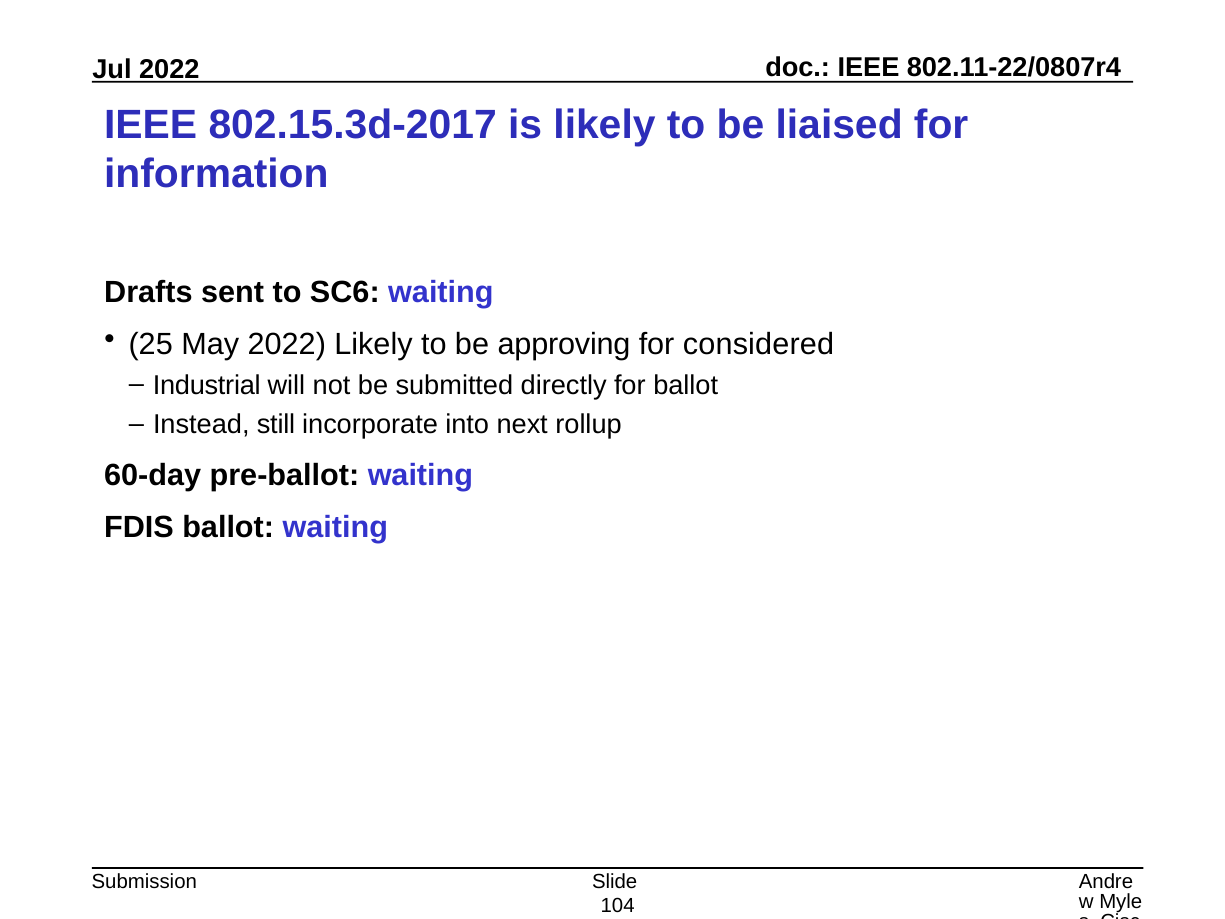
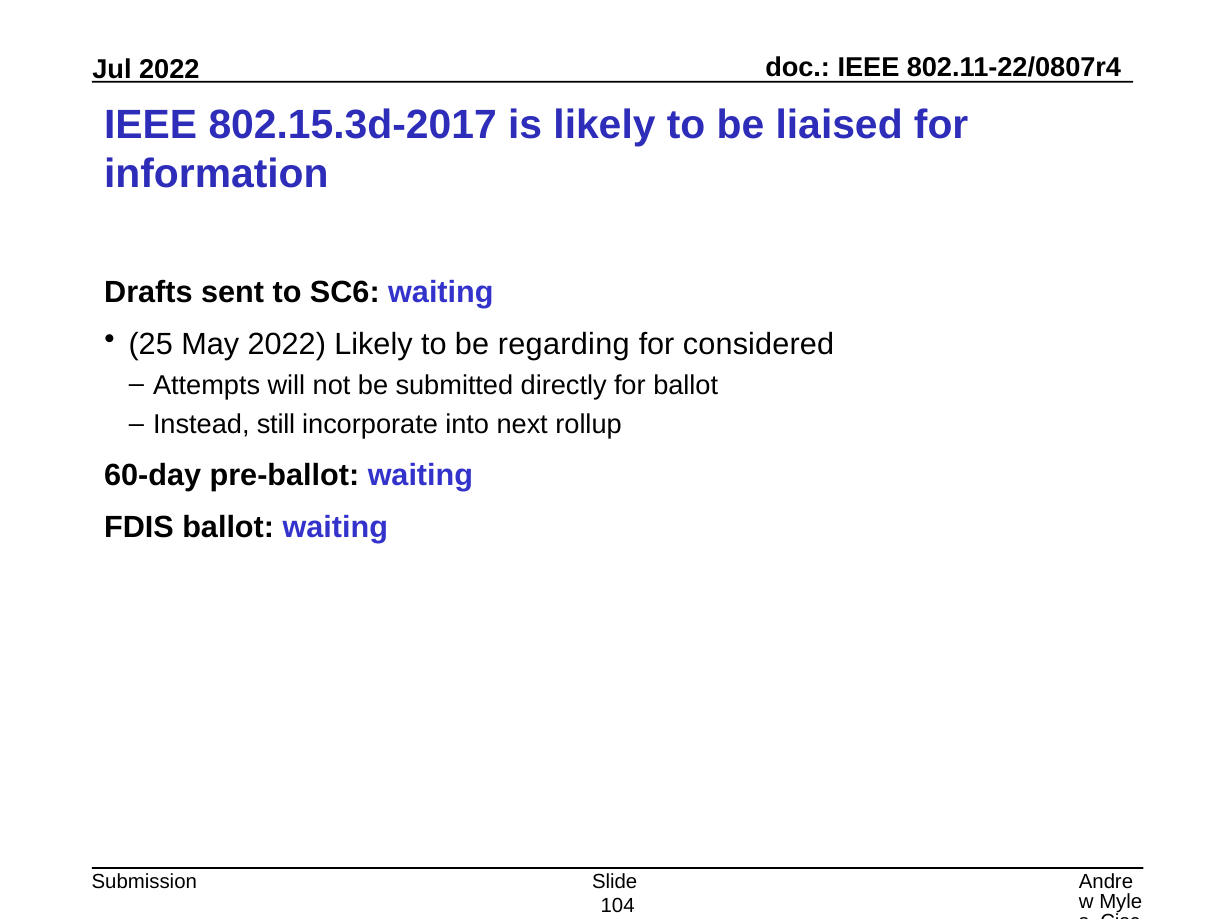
approving: approving -> regarding (564, 344)
Industrial: Industrial -> Attempts (207, 385)
